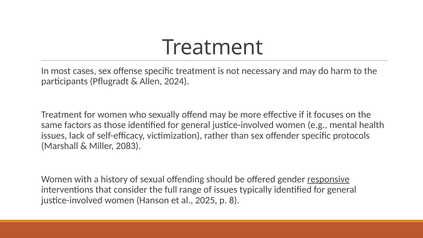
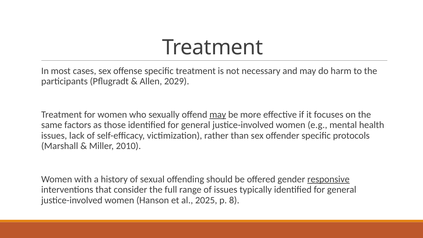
2024: 2024 -> 2029 (177, 81)
may underline: none -> present (218, 115)
2083: 2083 -> 2010 (128, 146)
